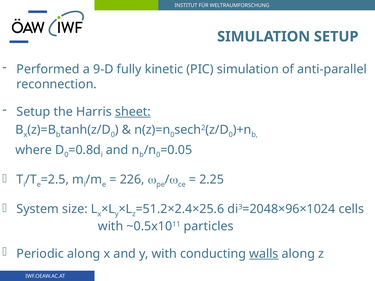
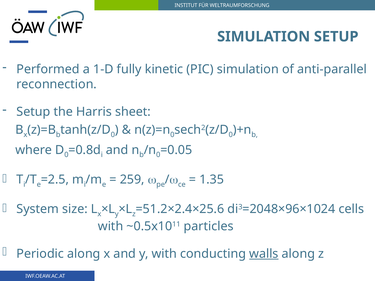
9-D: 9-D -> 1-D (103, 69)
sheet underline: present -> none (133, 112)
226: 226 -> 259 (132, 180)
2.25: 2.25 -> 1.35 (212, 180)
